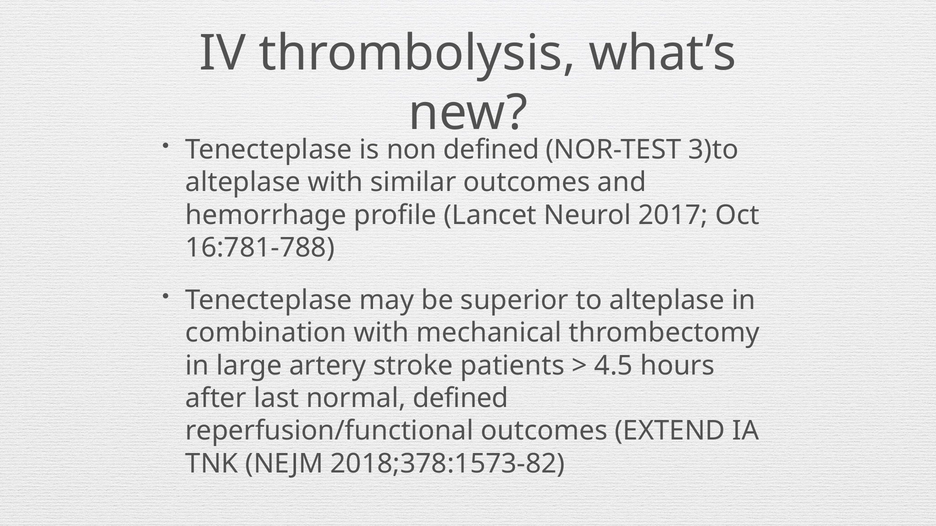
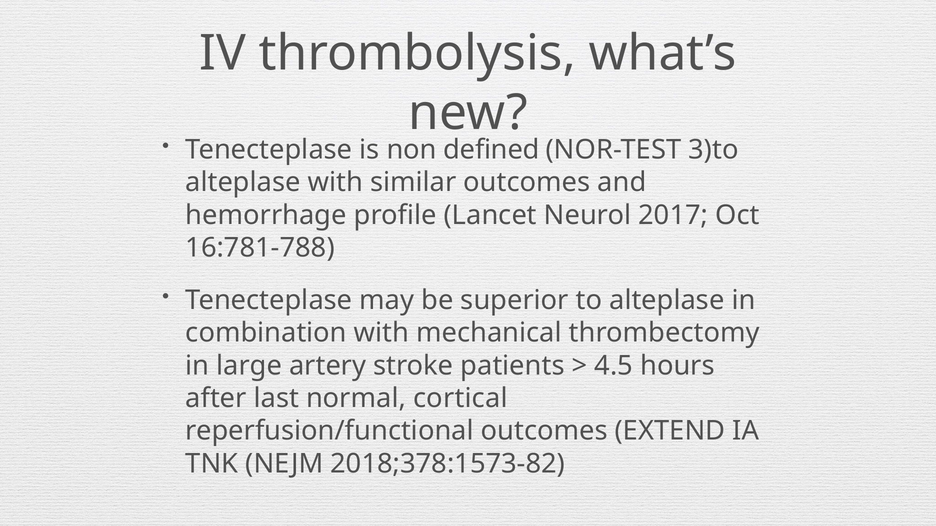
normal defined: defined -> cortical (460, 399)
